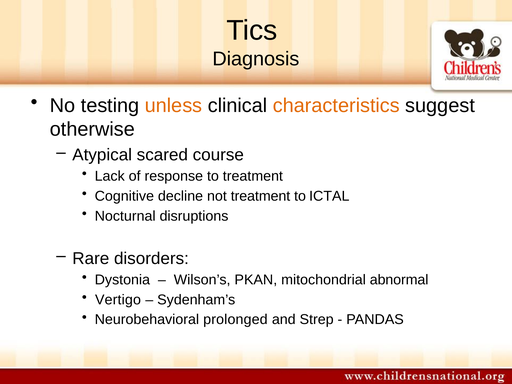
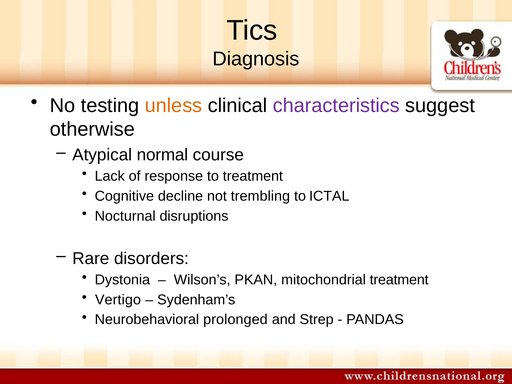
characteristics colour: orange -> purple (336, 106)
scared: scared -> normal (162, 155)
not treatment: treatment -> trembling (260, 196)
mitochondrial abnormal: abnormal -> treatment (399, 280)
